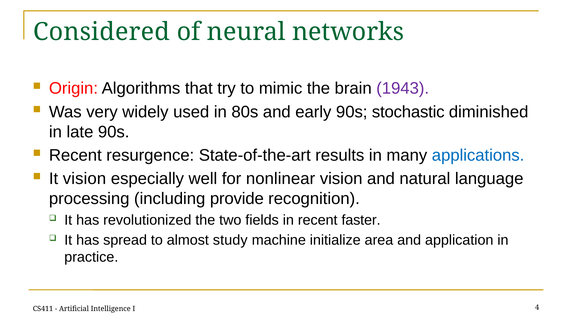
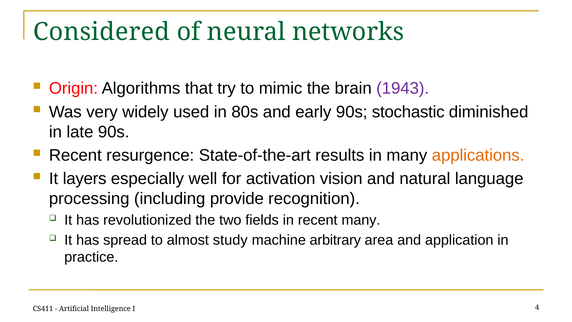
applications colour: blue -> orange (478, 155)
It vision: vision -> layers (85, 179)
nonlinear: nonlinear -> activation (281, 179)
recent faster: faster -> many (361, 220)
initialize: initialize -> arbitrary (335, 240)
